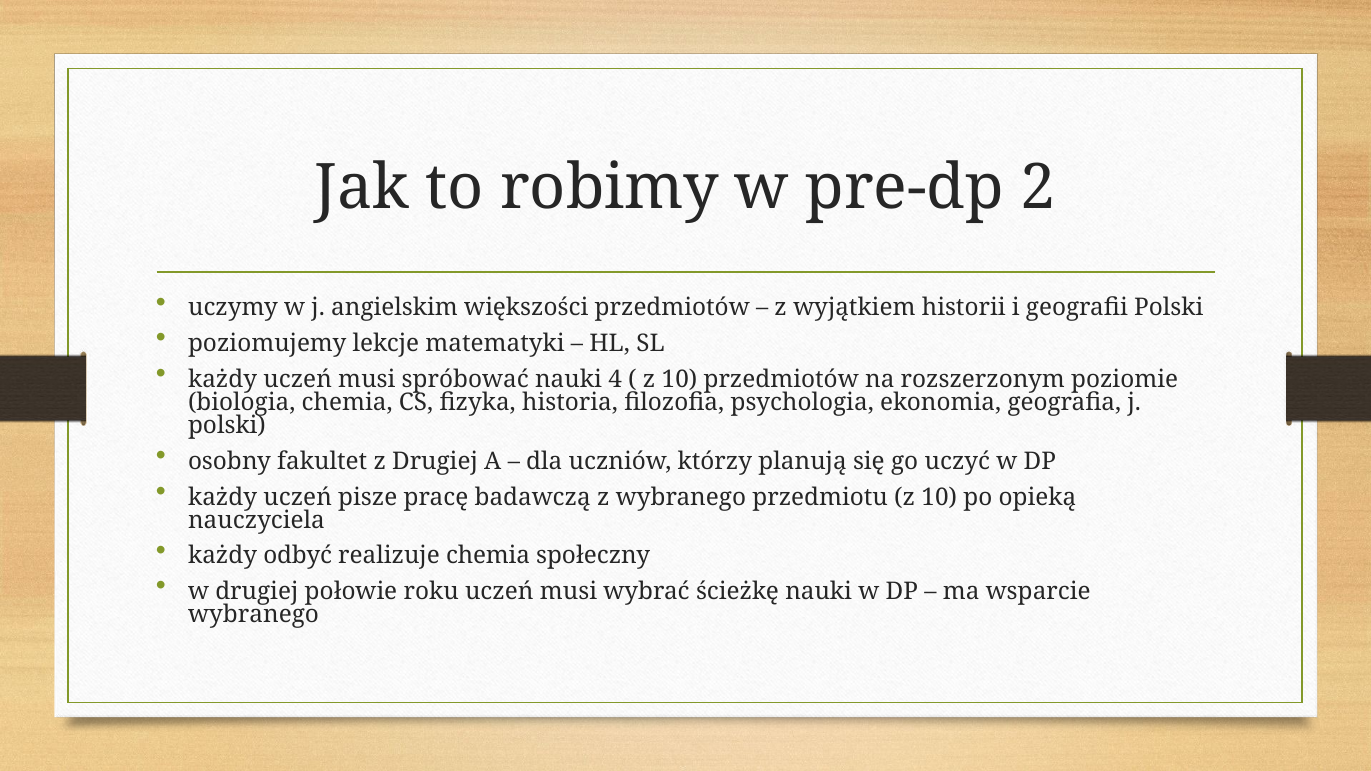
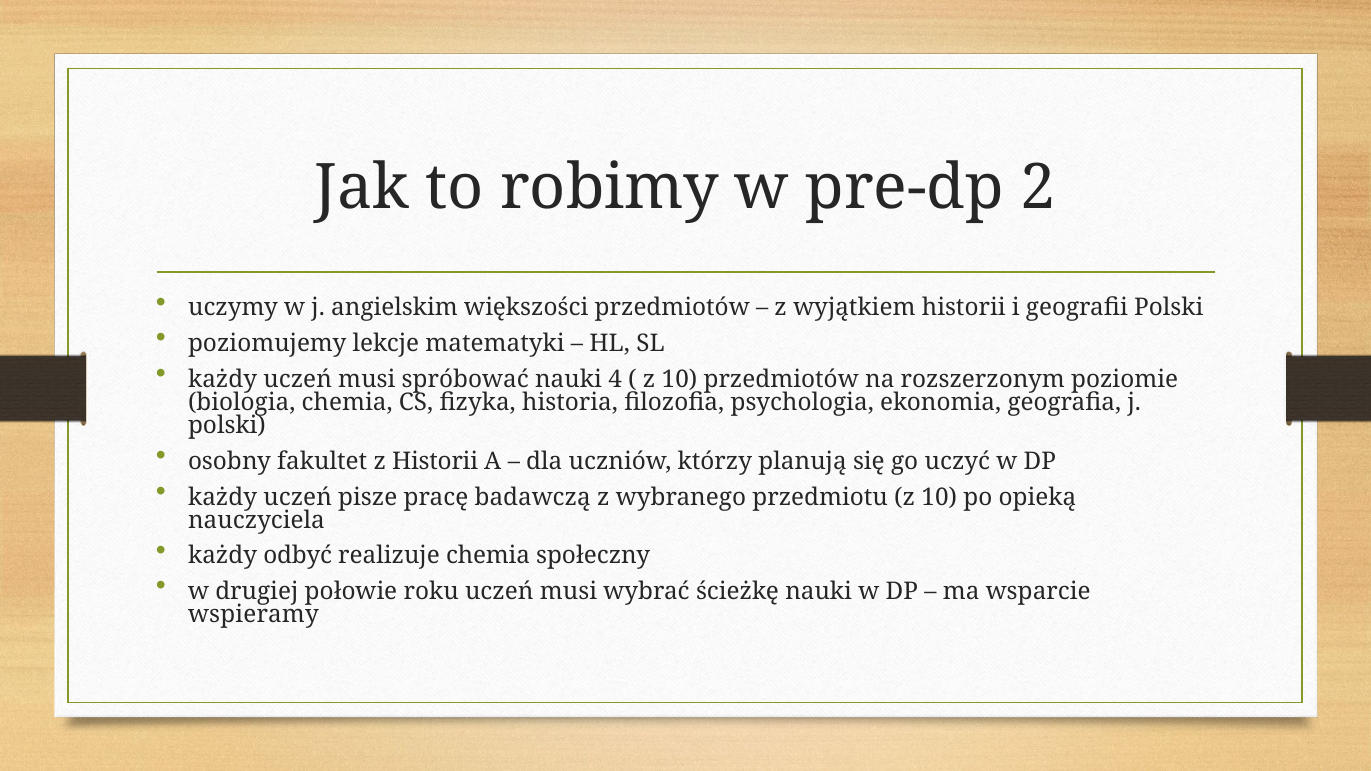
z Drugiej: Drugiej -> Historii (435, 461)
wybranego: wybranego -> wspieramy (253, 615)
